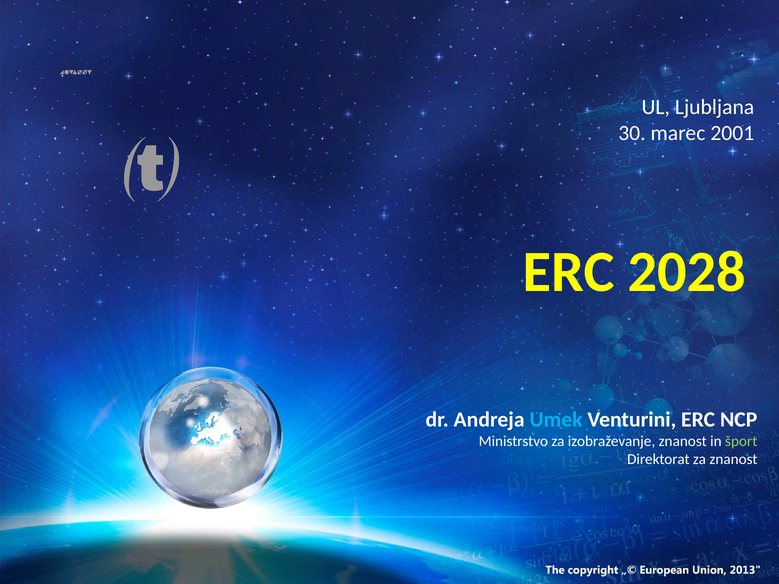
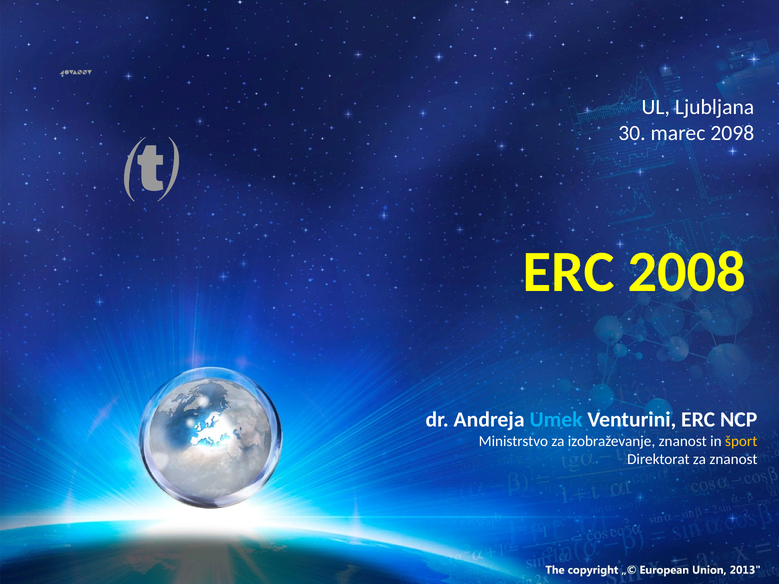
2001: 2001 -> 2098 (732, 133)
2028: 2028 -> 2008 (687, 272)
šport colour: light green -> yellow (741, 441)
